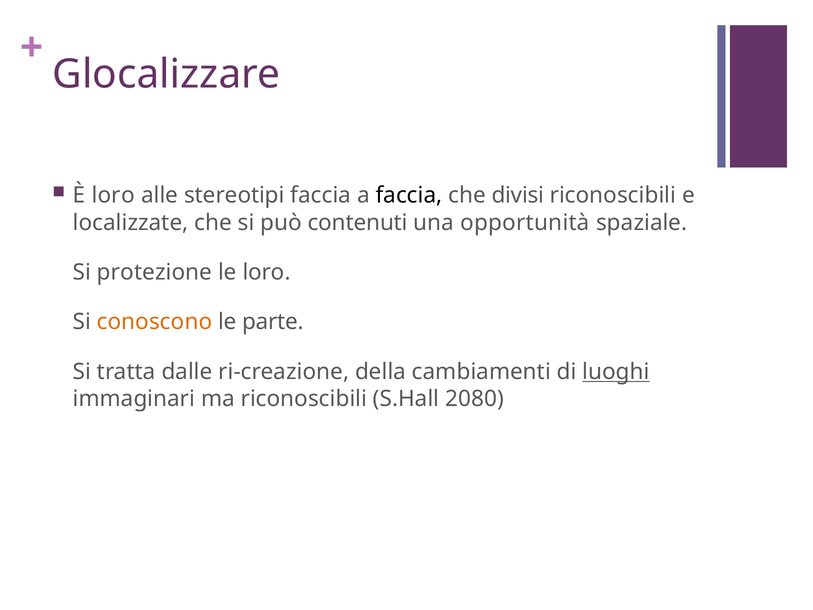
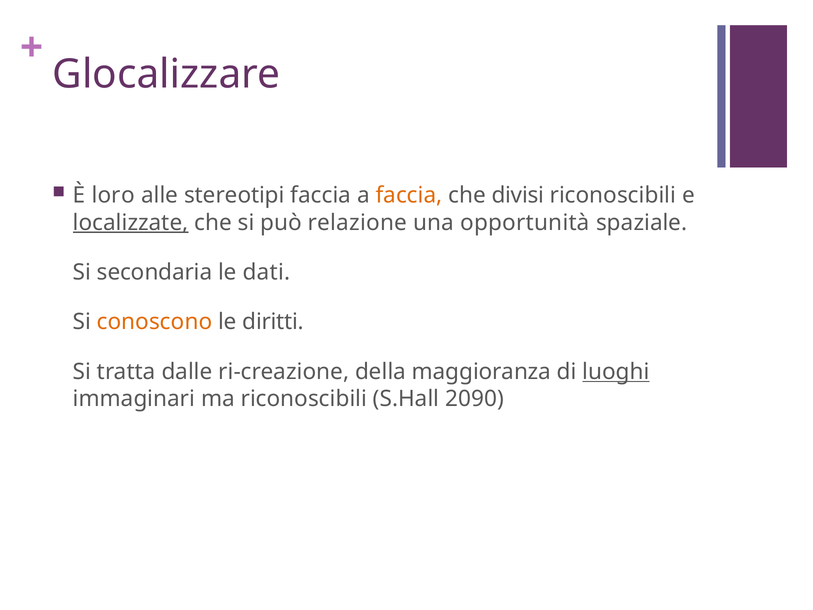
faccia colour: black -> orange (409, 195)
localizzate underline: none -> present (131, 222)
contenuti: contenuti -> relazione (357, 222)
protezione: protezione -> secondaria (155, 272)
le loro: loro -> dati (266, 272)
parte: parte -> diritti (273, 322)
cambiamenti: cambiamenti -> maggioranza (481, 372)
2080: 2080 -> 2090 (475, 399)
